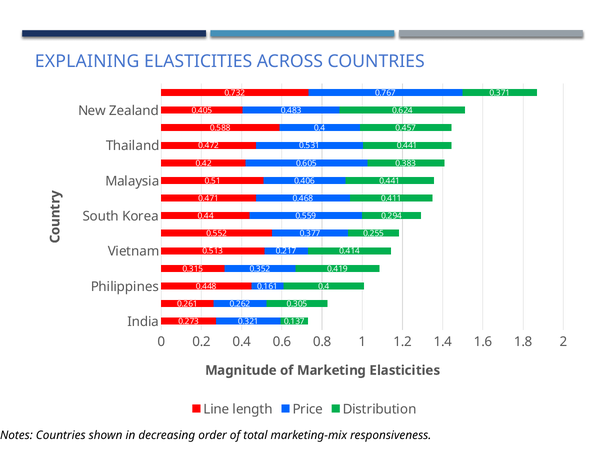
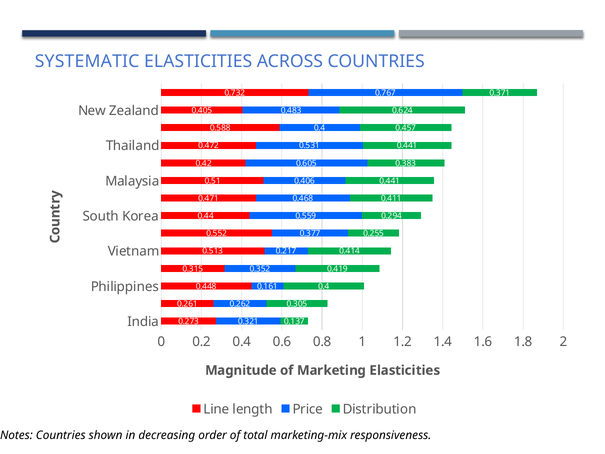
EXPLAINING: EXPLAINING -> SYSTEMATIC (87, 61)
